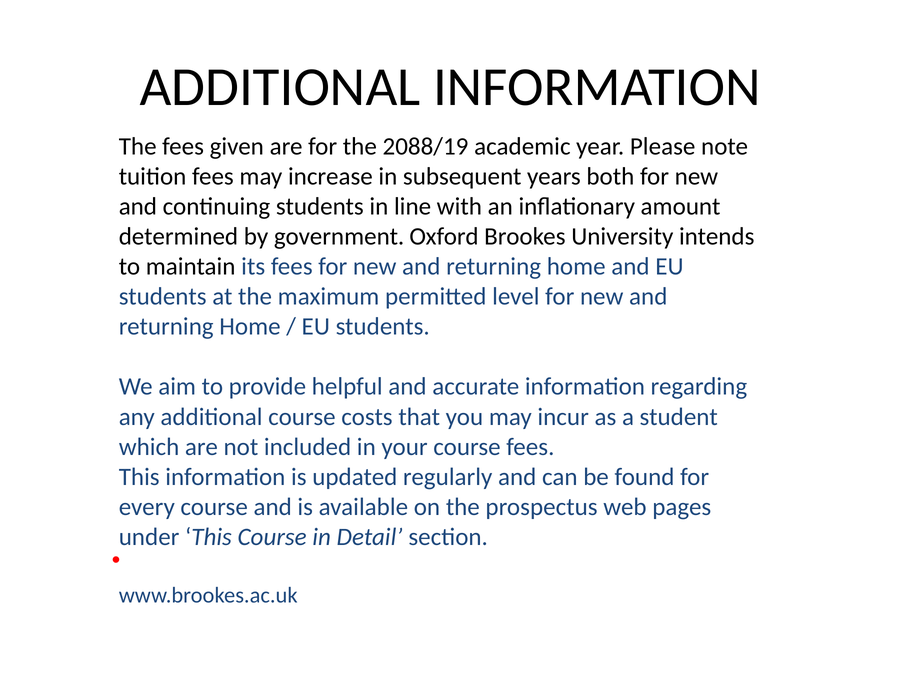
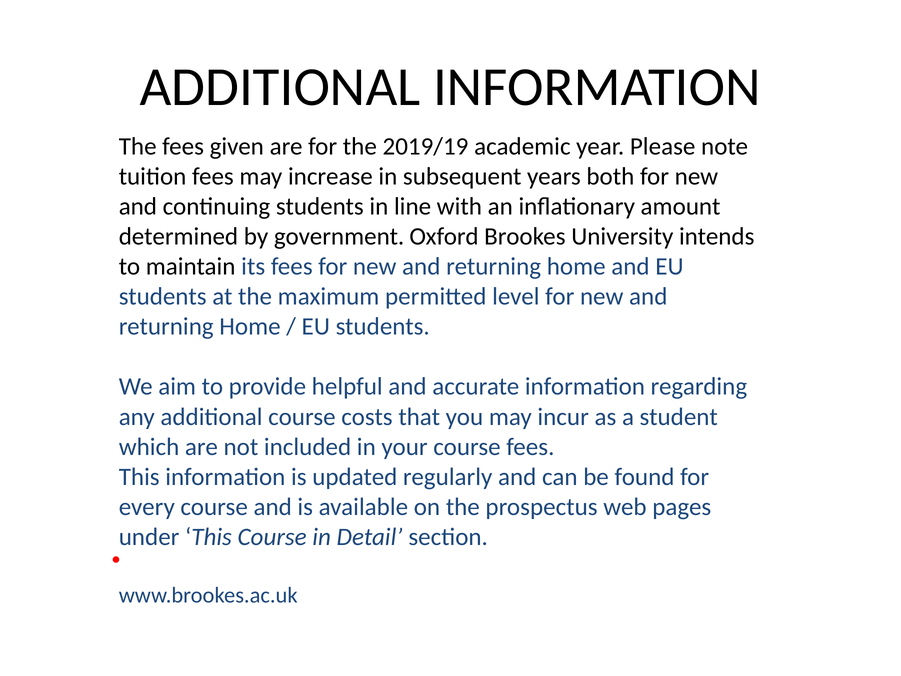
2088/19: 2088/19 -> 2019/19 (425, 146)
